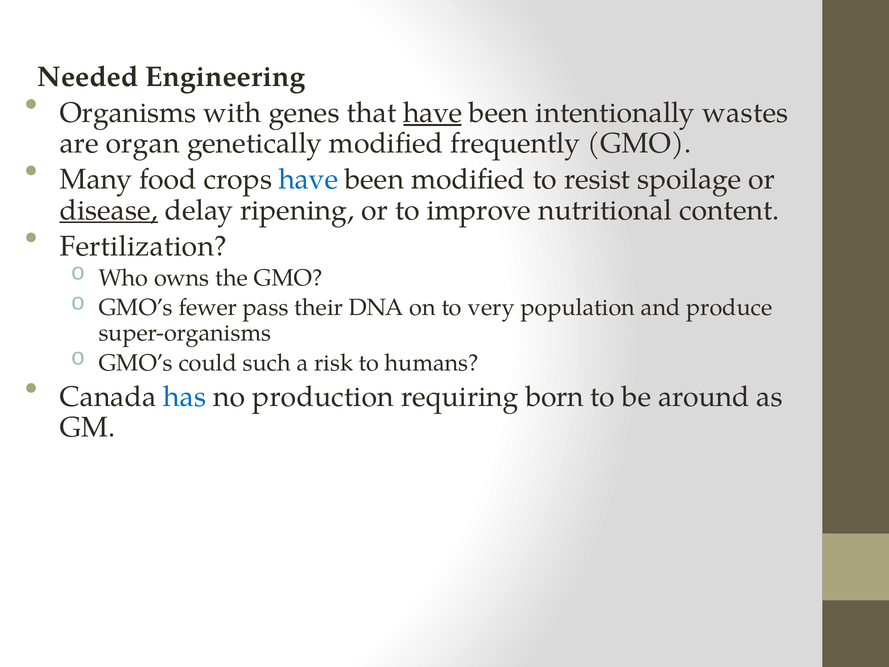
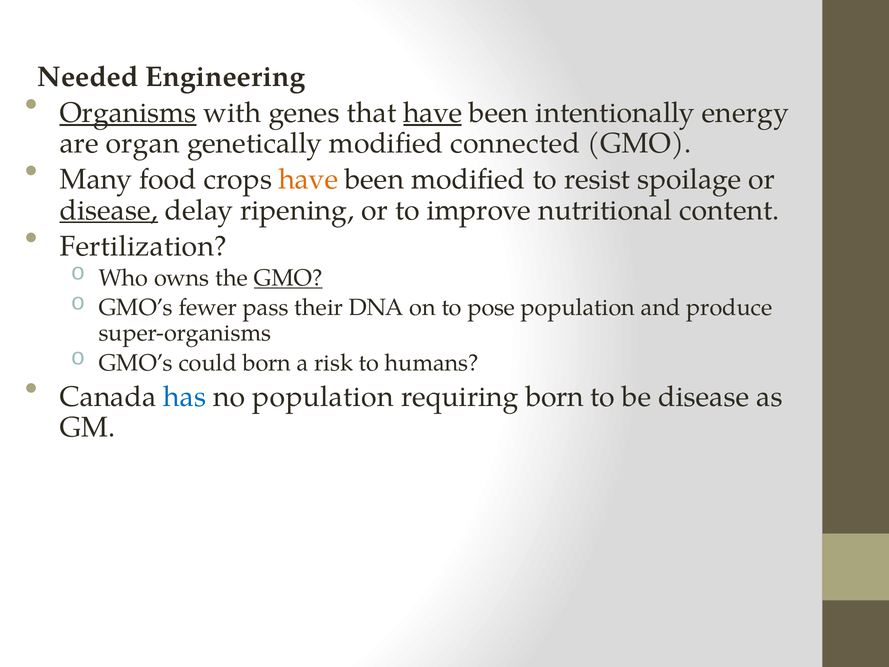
Organisms underline: none -> present (128, 113)
wastes: wastes -> energy (745, 113)
frequently: frequently -> connected (515, 143)
have colour: blue -> orange (308, 179)
GMO underline: none -> present (288, 278)
very: very -> pose (491, 308)
could such: such -> born (267, 363)
no production: production -> population (323, 397)
be around: around -> disease (704, 397)
